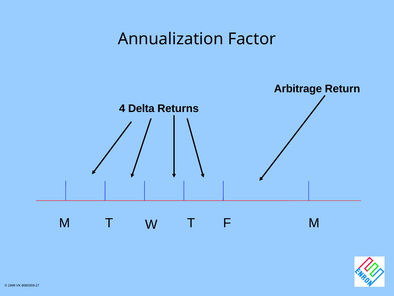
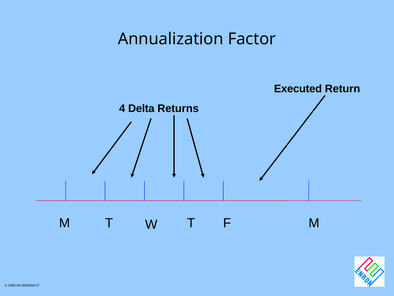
Arbitrage: Arbitrage -> Executed (298, 89)
